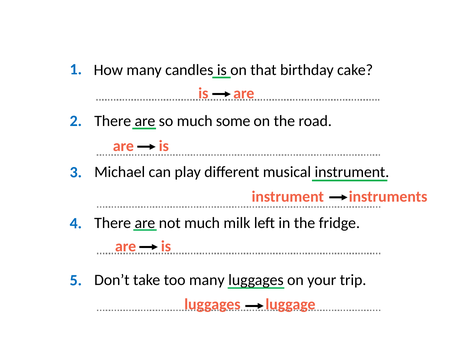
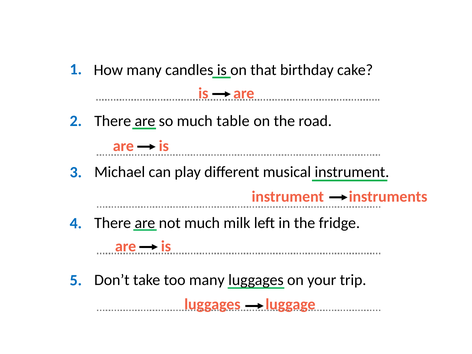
some: some -> table (233, 121)
